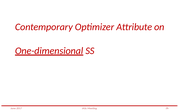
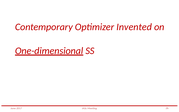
Attribute: Attribute -> Invented (134, 27)
